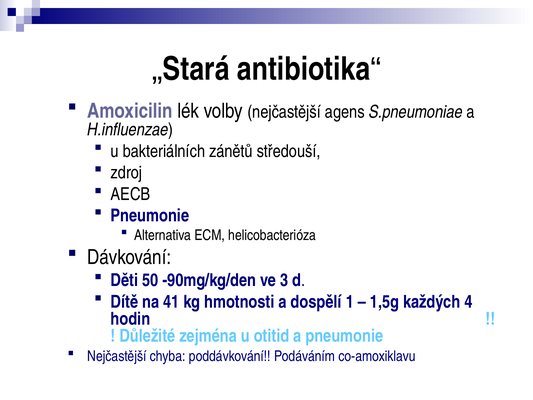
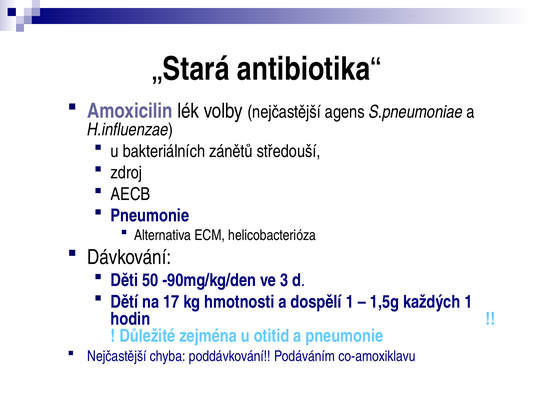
Dítě: Dítě -> Dětí (124, 302)
41: 41 -> 17 (171, 302)
každých 4: 4 -> 1 (468, 302)
